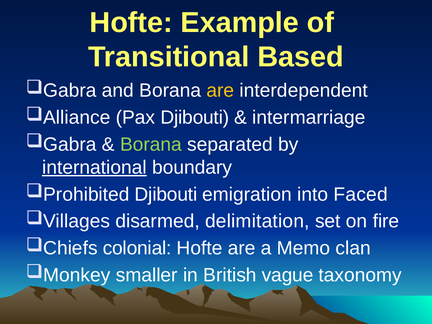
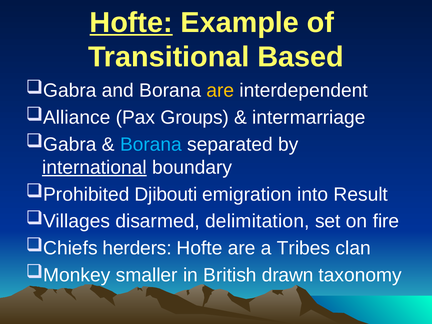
Hofte underline: none -> present (131, 23)
Pax Djibouti: Djibouti -> Groups (195, 118)
Borana colour: light green -> light blue (151, 144)
Faced: Faced -> Result (361, 194)
colonial: colonial -> herders (137, 248)
Memo: Memo -> Tribes (304, 248)
vague: vague -> drawn (288, 275)
